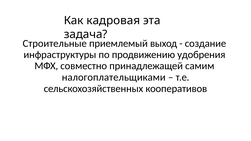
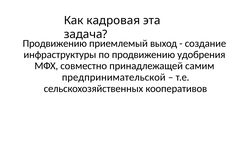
Строительные: Строительные -> Продвижению (55, 43)
налогоплательщиками: налогоплательщиками -> предпринимательской (114, 77)
